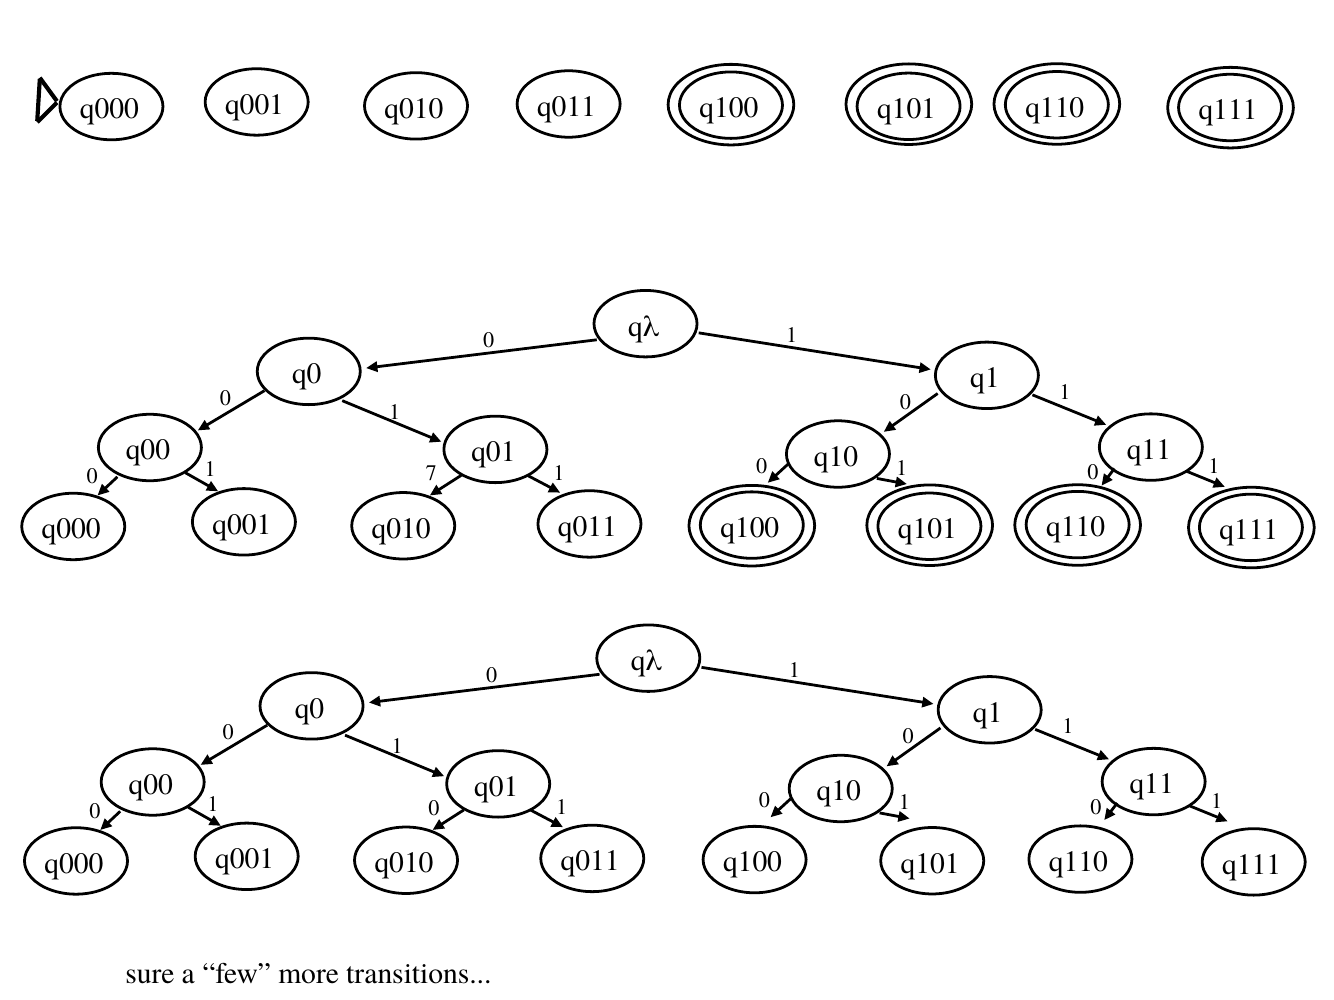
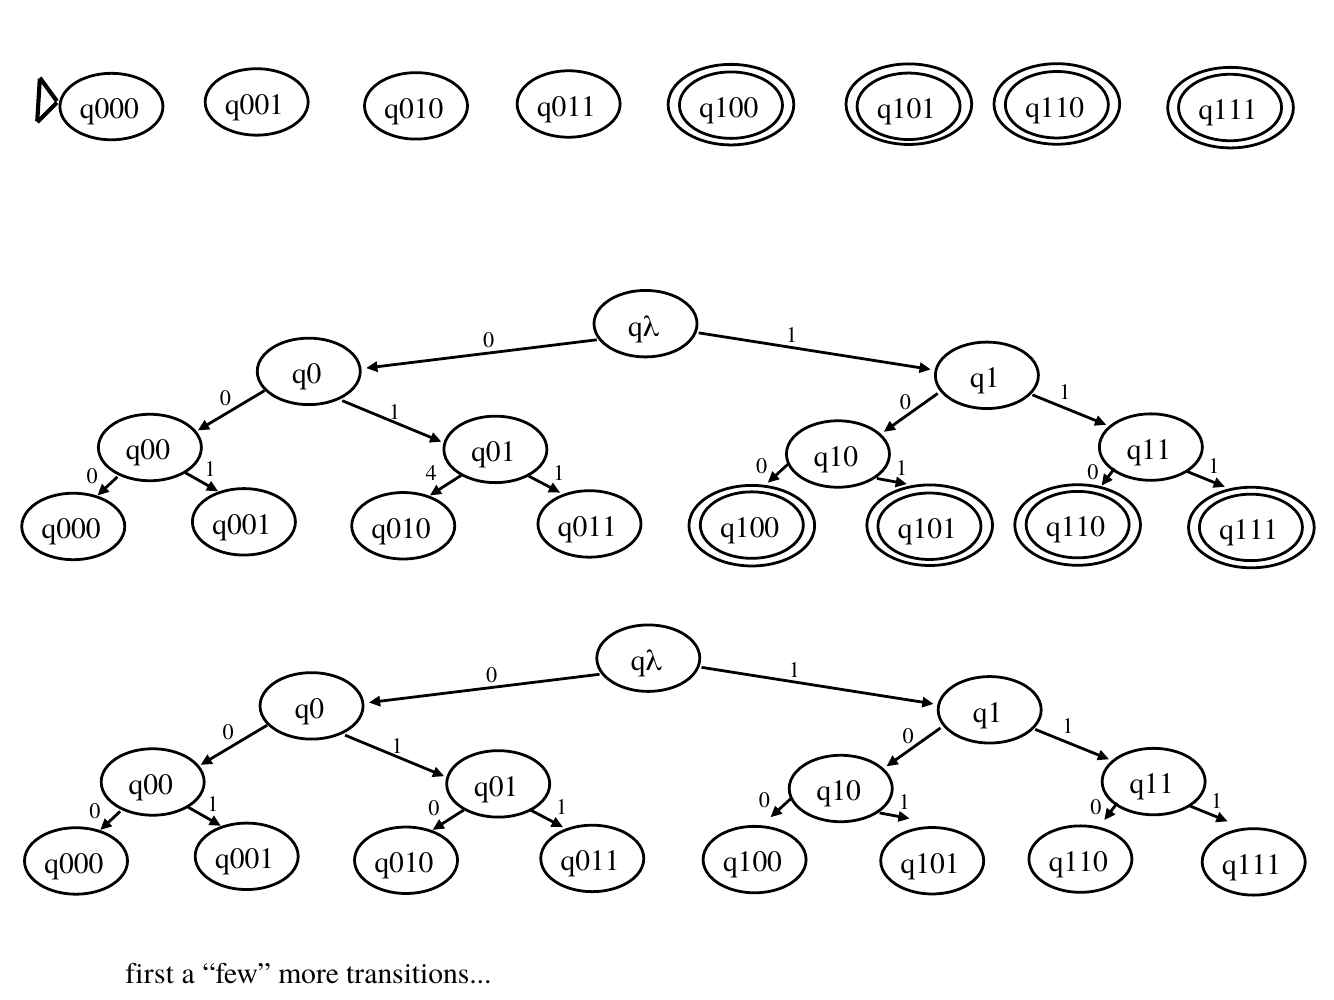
7: 7 -> 4 (431, 474)
sure: sure -> first (150, 974)
